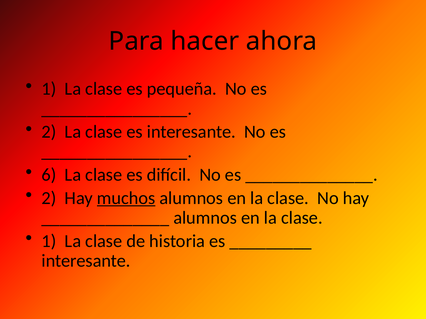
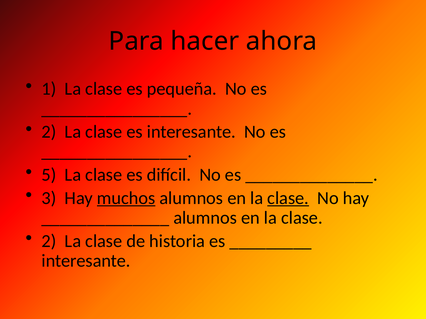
6: 6 -> 5 (49, 175)
2: 2 -> 3 (49, 198)
clase underline: none -> present (288, 198)
1: 1 -> 2 (49, 241)
